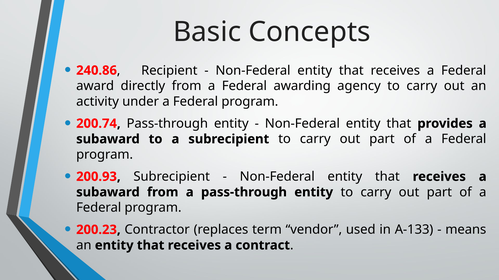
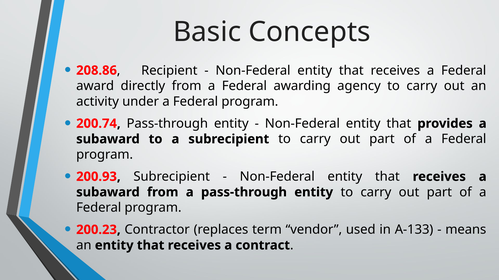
240.86: 240.86 -> 208.86 (97, 71)
